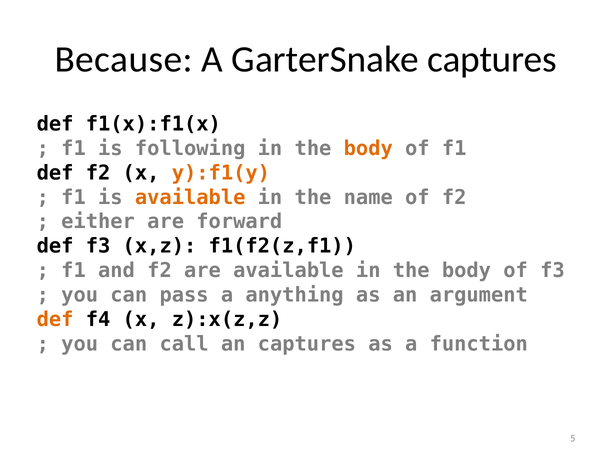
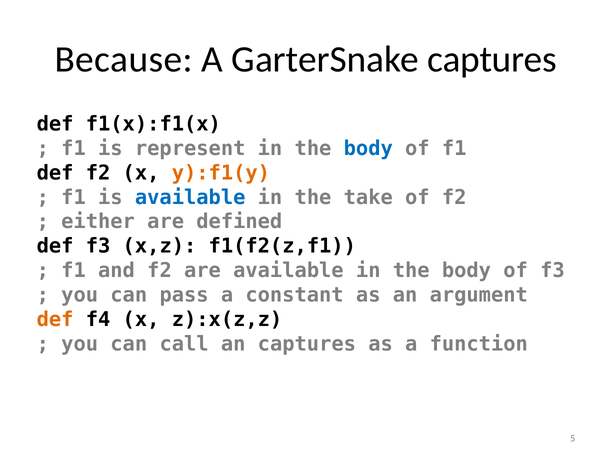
following: following -> represent (190, 148)
body colour: orange -> blue (368, 148)
available colour: orange -> blue (190, 197)
name: name -> take (368, 197)
forward: forward -> defined (239, 222)
anything: anything -> constant (295, 295)
